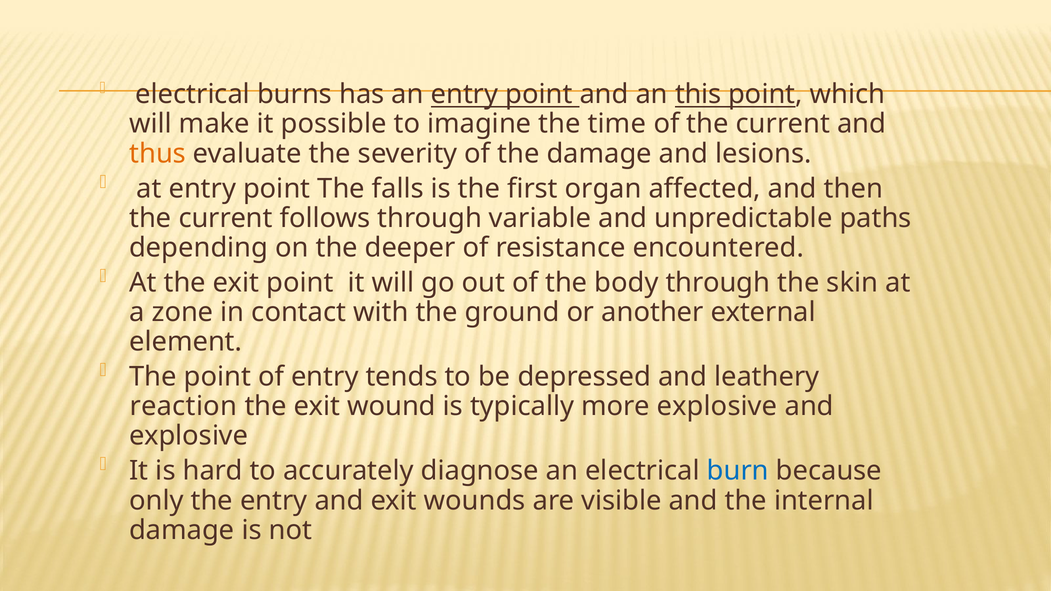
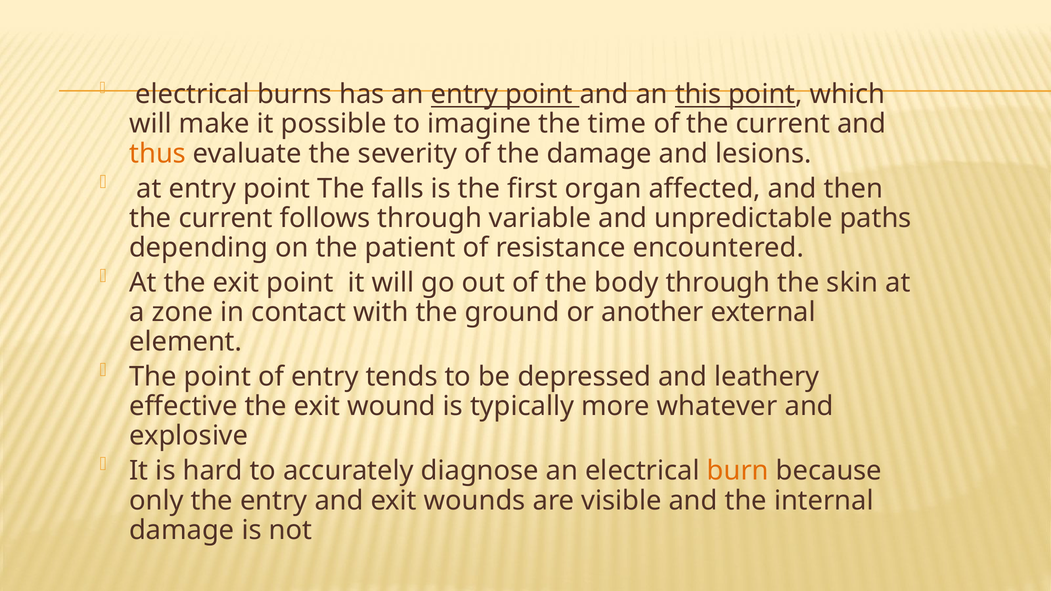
deeper: deeper -> patient (410, 248)
reaction: reaction -> effective (183, 406)
more explosive: explosive -> whatever (717, 406)
burn colour: blue -> orange (738, 471)
